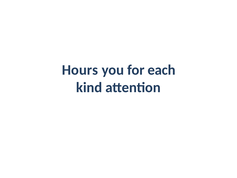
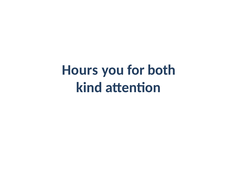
each: each -> both (162, 70)
